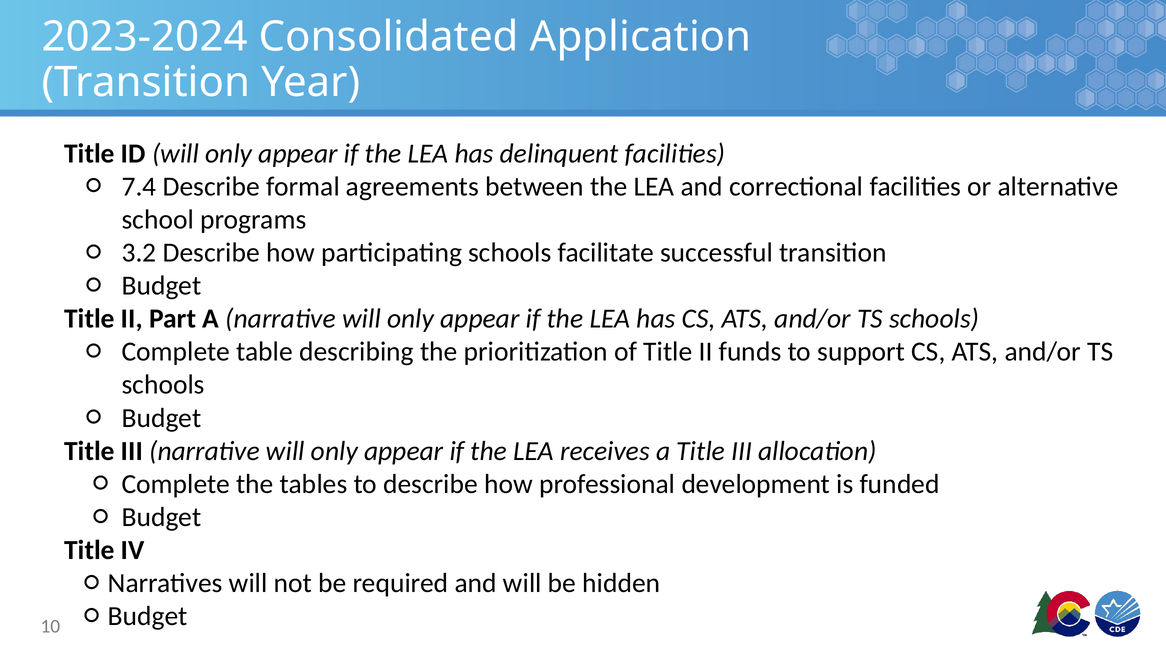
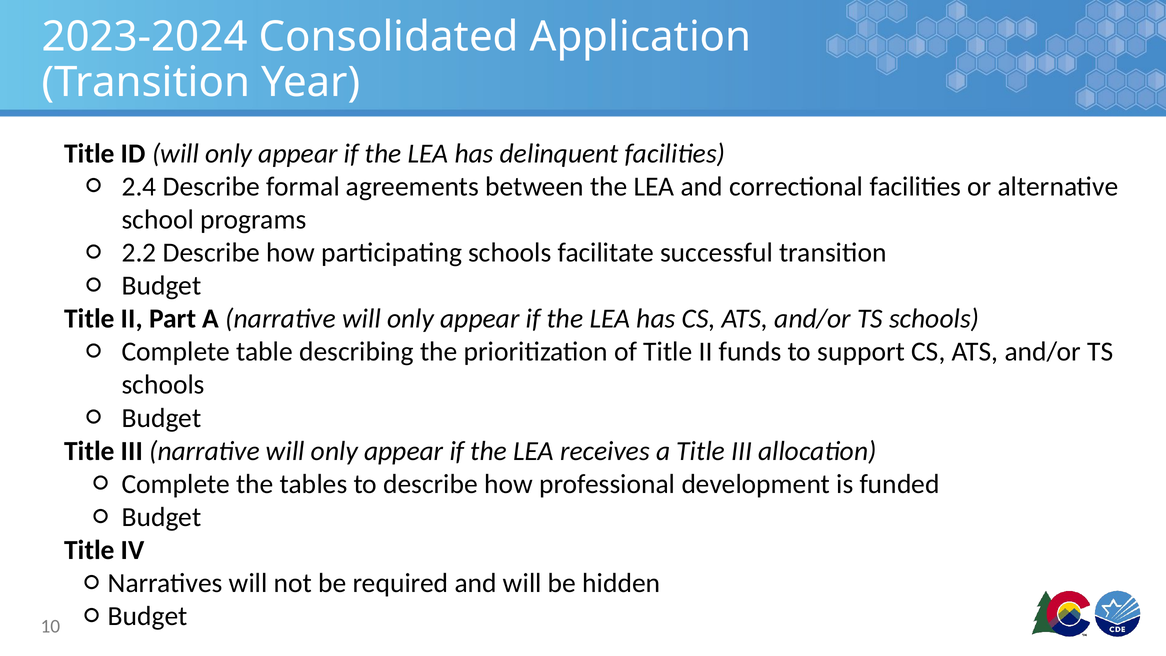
7.4: 7.4 -> 2.4 (139, 187)
3.2: 3.2 -> 2.2 (139, 253)
